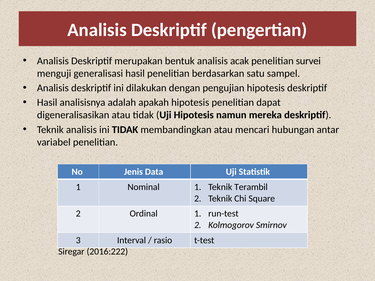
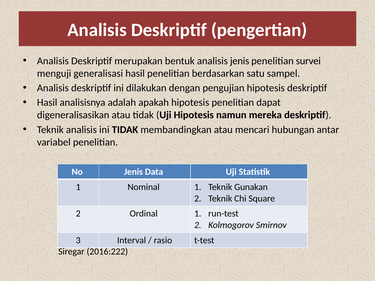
analisis acak: acak -> jenis (240, 61)
Terambil: Terambil -> Gunakan (251, 187)
